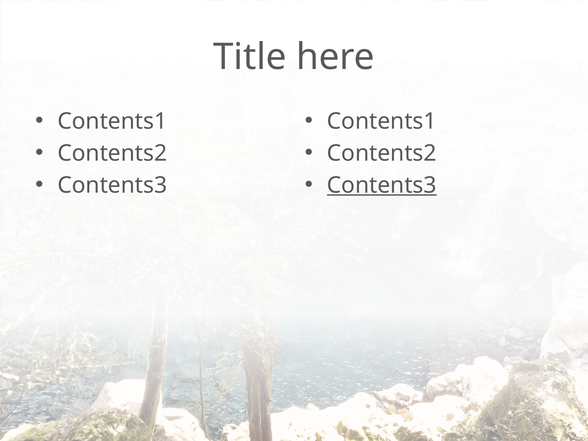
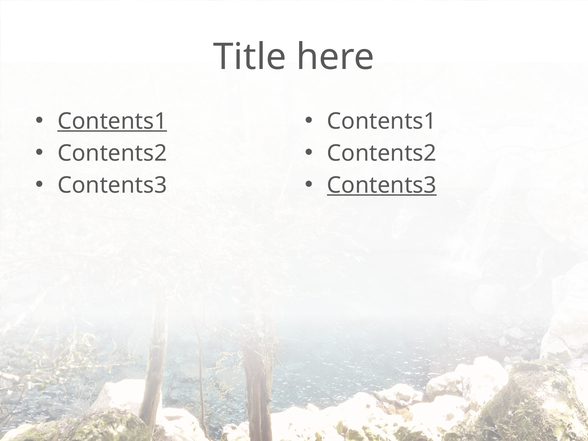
Contents1 underline: none -> present (112, 121)
